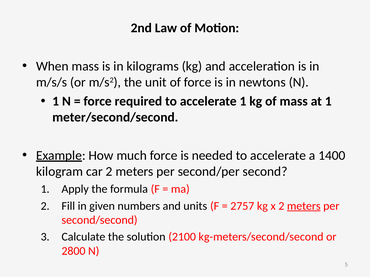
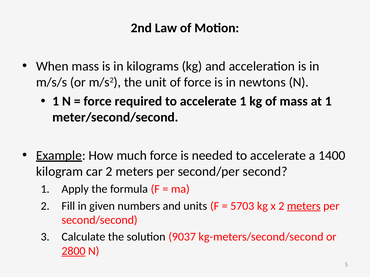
2757: 2757 -> 5703 (242, 206)
2100: 2100 -> 9037 (182, 237)
2800 underline: none -> present (73, 251)
